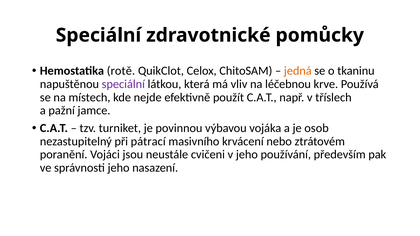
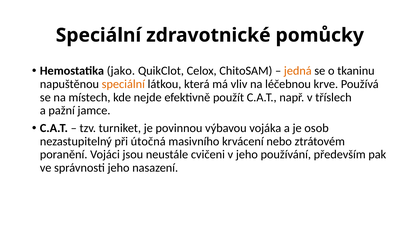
rotě: rotě -> jako (121, 71)
speciální colour: purple -> orange (123, 84)
pátrací: pátrací -> útočná (148, 142)
